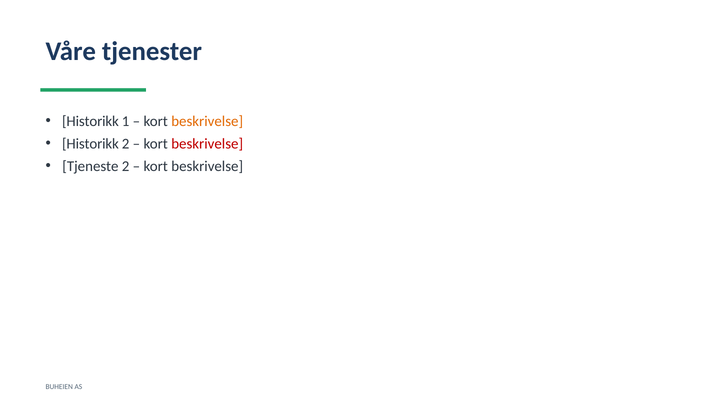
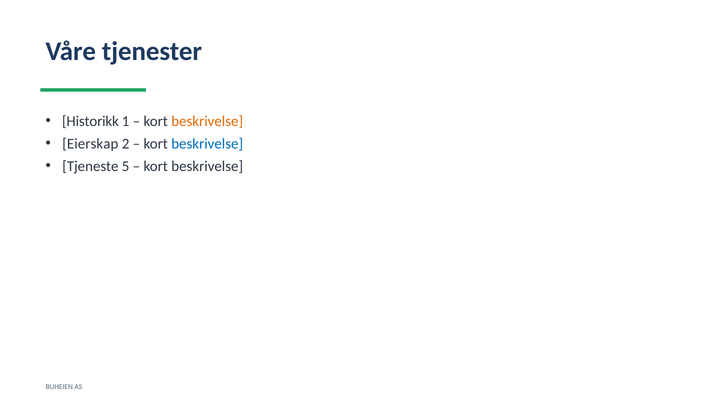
Historikk: Historikk -> Eierskap (90, 144)
beskrivelse colour: red -> blue (207, 144)
Tjeneste 2: 2 -> 5 (126, 166)
